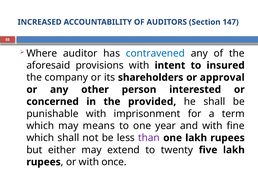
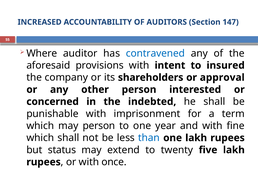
provided: provided -> indebted (152, 101)
may means: means -> person (99, 125)
than colour: purple -> blue (149, 137)
either: either -> status (62, 150)
